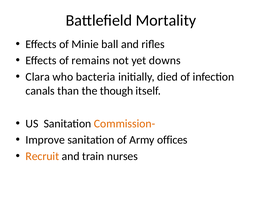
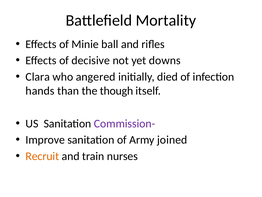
remains: remains -> decisive (91, 60)
bacteria: bacteria -> angered (96, 77)
canals: canals -> hands (40, 91)
Commission- colour: orange -> purple (125, 123)
offices: offices -> joined (172, 140)
